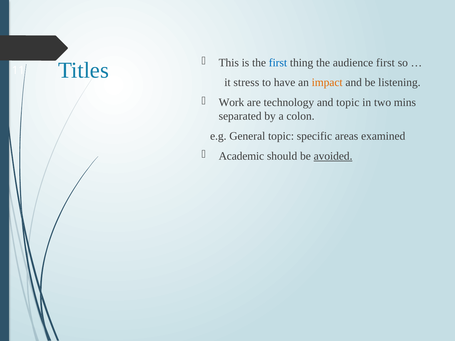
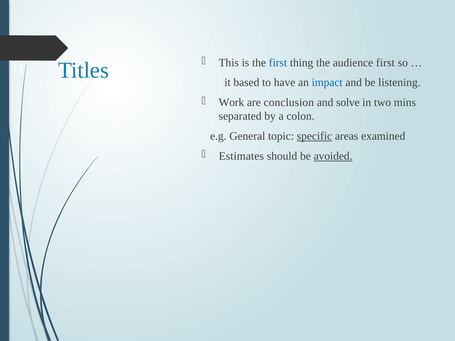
stress: stress -> based (246, 83)
impact colour: orange -> blue (327, 83)
technology: technology -> conclusion (289, 103)
and topic: topic -> solve (348, 103)
specific underline: none -> present (314, 136)
Academic: Academic -> Estimates (241, 156)
